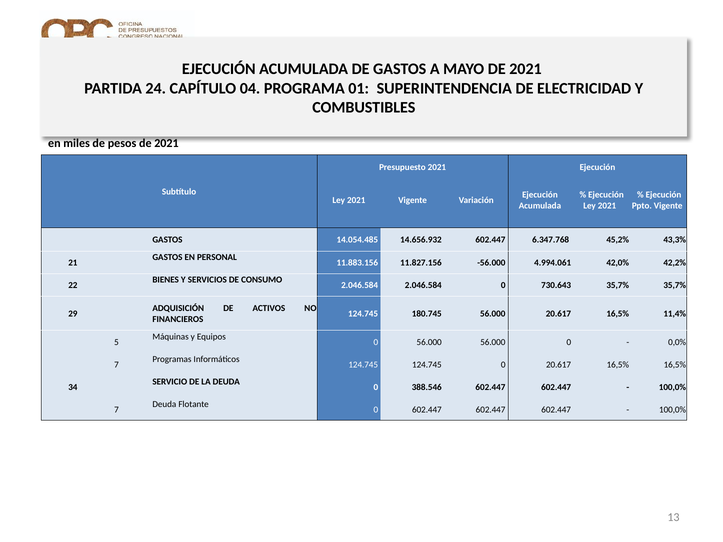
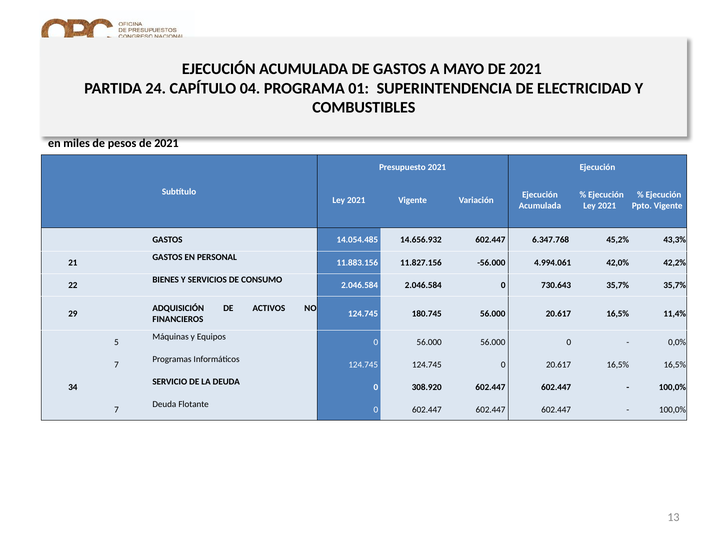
388.546: 388.546 -> 308.920 (427, 387)
